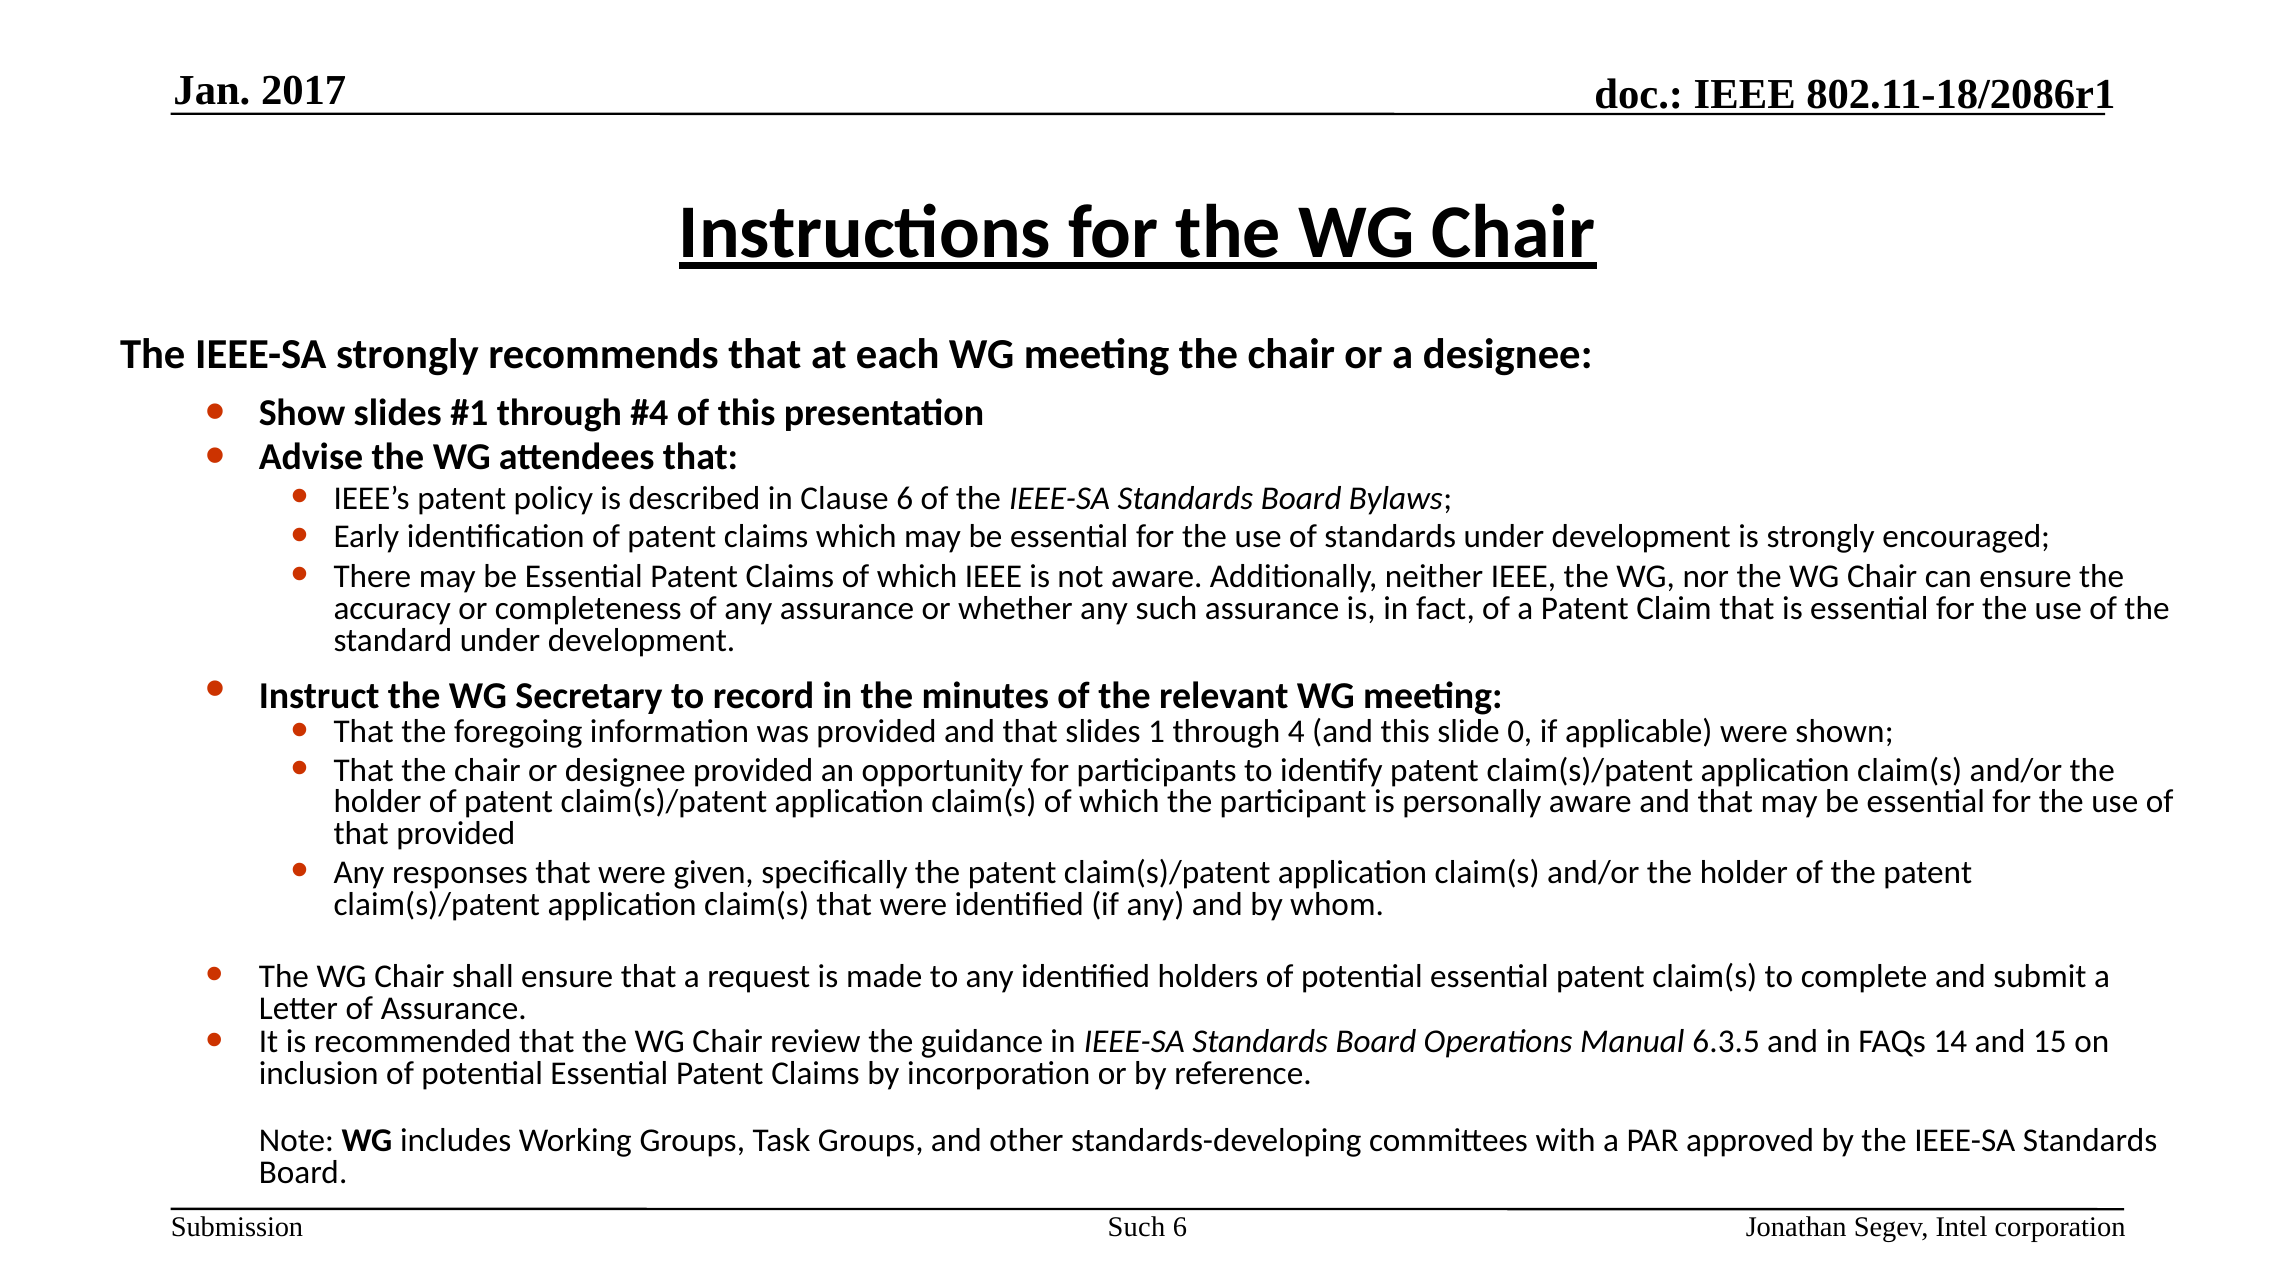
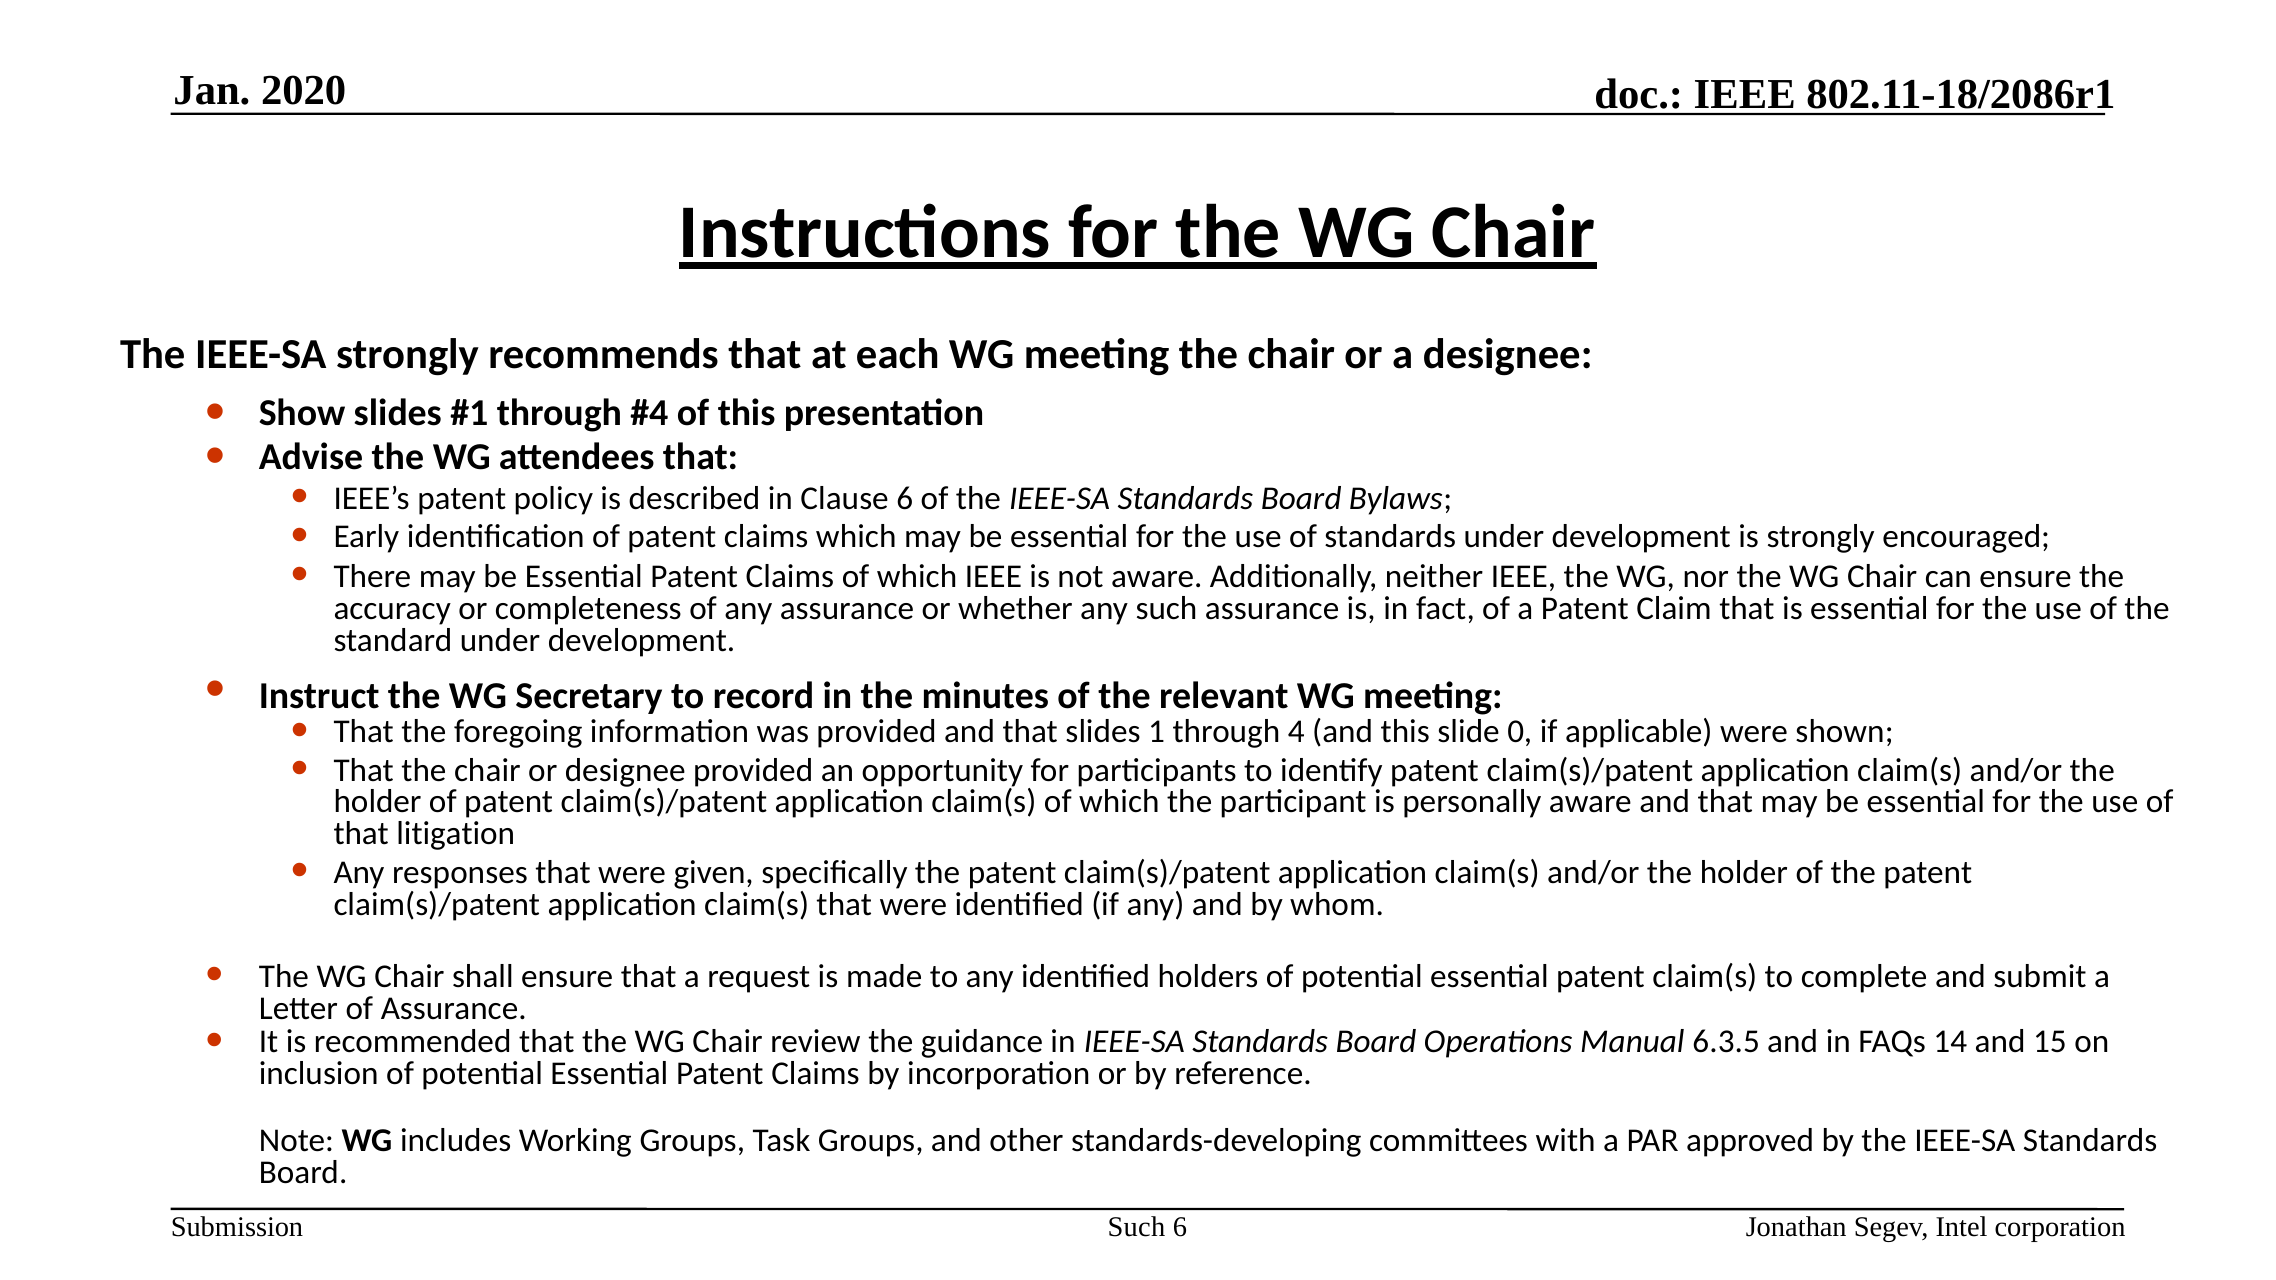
2017: 2017 -> 2020 (304, 90)
that provided: provided -> litigation (456, 834)
